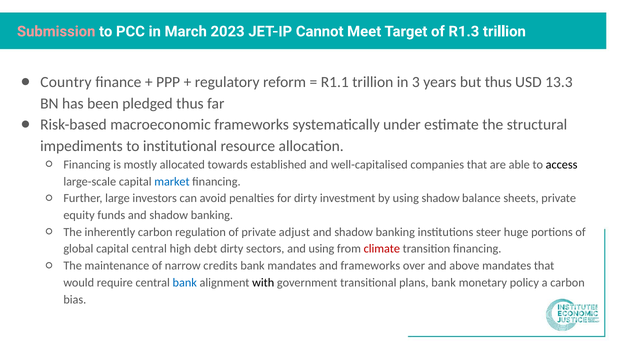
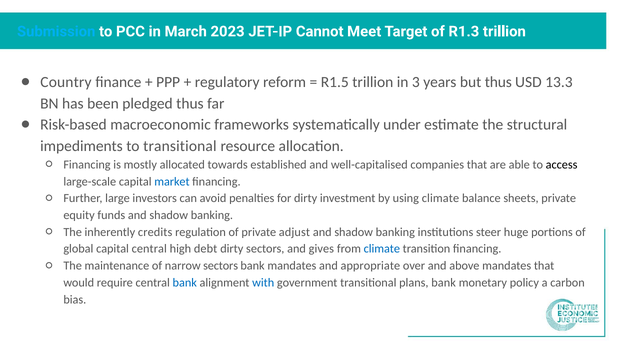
Submission colour: pink -> light blue (56, 31)
R1.1: R1.1 -> R1.5 (335, 82)
to institutional: institutional -> transitional (180, 146)
using shadow: shadow -> climate (440, 198)
inherently carbon: carbon -> credits (155, 232)
and using: using -> gives (321, 249)
climate colour: red -> blue (382, 249)
narrow credits: credits -> sectors (221, 266)
and frameworks: frameworks -> appropriate (370, 266)
with colour: black -> blue (263, 283)
